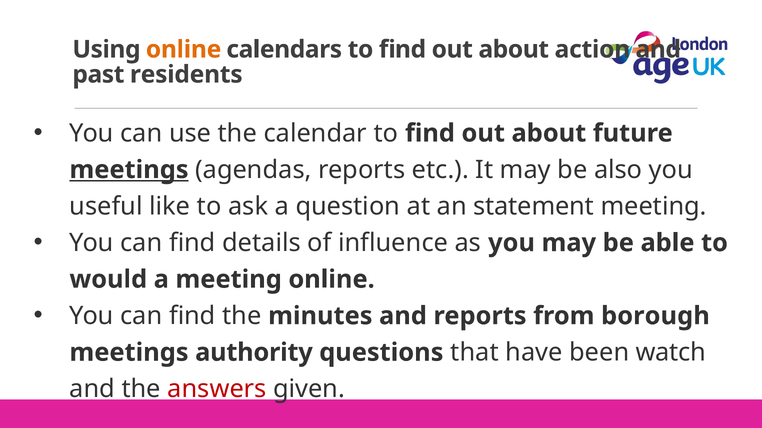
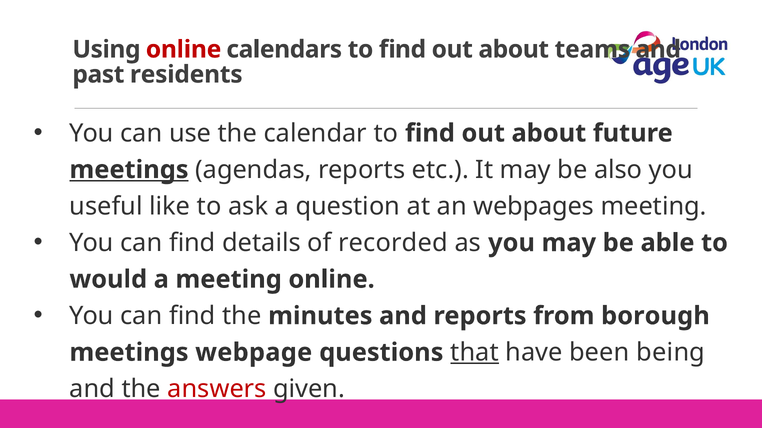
online colour: orange -> red (184, 49)
action: action -> teams (592, 49)
statement: statement -> webpages (534, 207)
influence: influence -> recorded (393, 243)
authority: authority -> webpage (254, 353)
that underline: none -> present (475, 353)
watch: watch -> being (671, 353)
